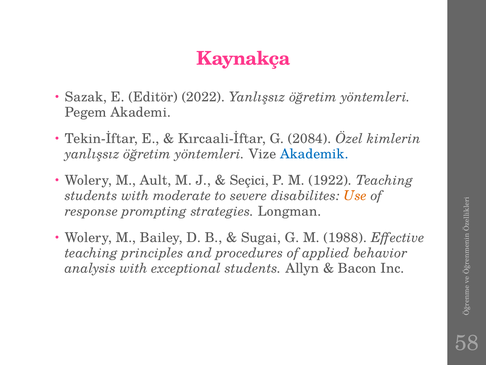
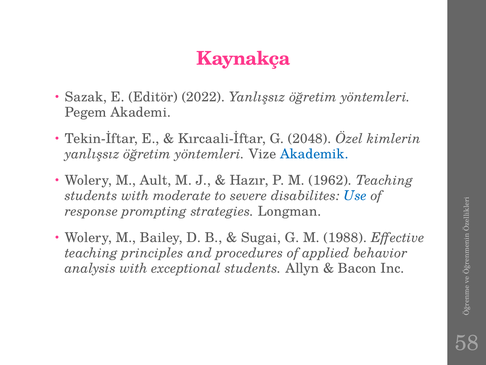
2084: 2084 -> 2048 (310, 139)
Seçici: Seçici -> Hazır (249, 180)
1922: 1922 -> 1962 (330, 180)
Use colour: orange -> blue (355, 196)
